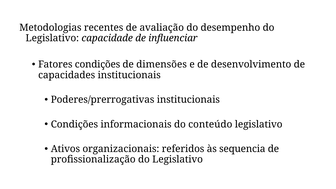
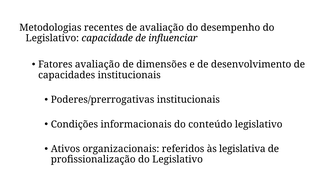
Fatores condições: condições -> avaliação (97, 64)
sequencia: sequencia -> legislativa (242, 149)
